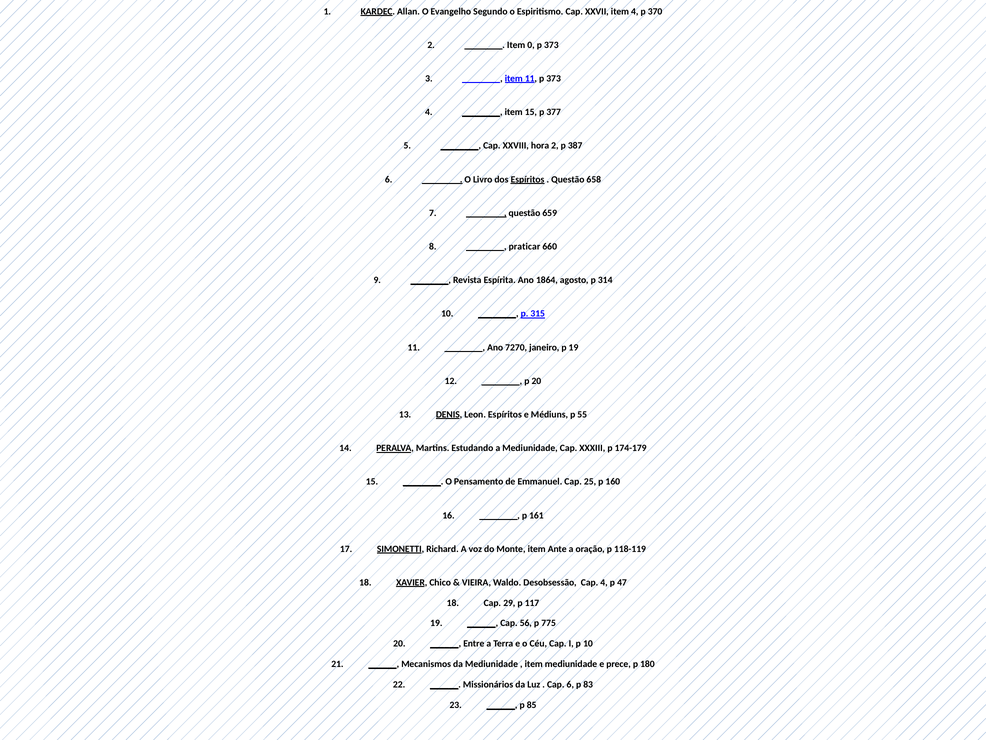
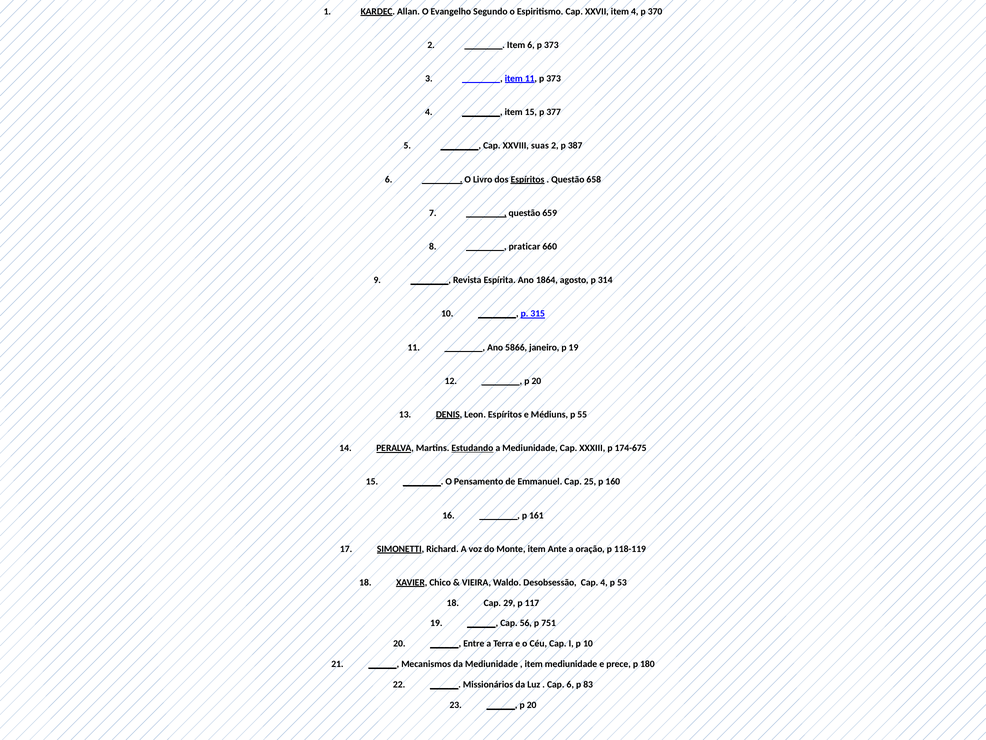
Item 0: 0 -> 6 (531, 45)
hora: hora -> suas (540, 146)
7270: 7270 -> 5866 (516, 347)
Estudando underline: none -> present (472, 448)
174-179: 174-179 -> 174-675 (631, 448)
47: 47 -> 53 (622, 582)
775: 775 -> 751 (549, 623)
85: 85 -> 20 (532, 705)
